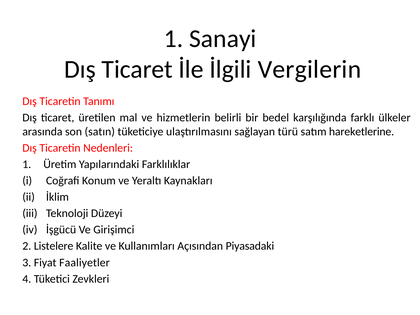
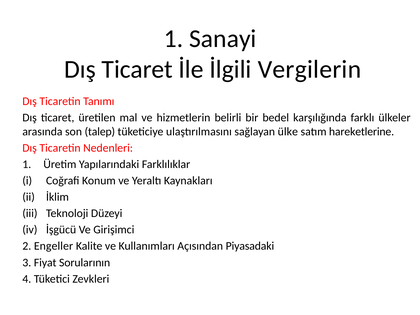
satın: satın -> talep (100, 132)
türü: türü -> ülke (288, 132)
Listelere: Listelere -> Engeller (54, 246)
Faaliyetler: Faaliyetler -> Sorularının (85, 263)
